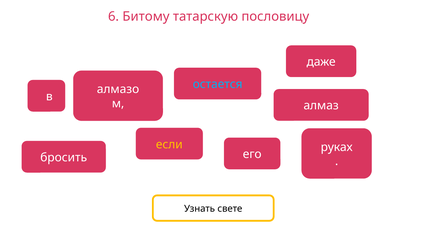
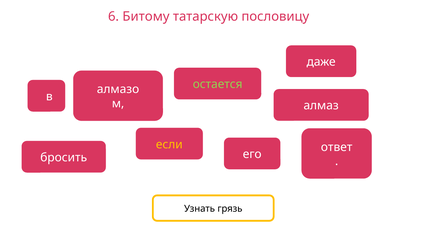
остается colour: light blue -> light green (218, 84)
руках: руках -> ответ (337, 147)
свете: свете -> грязь (230, 209)
